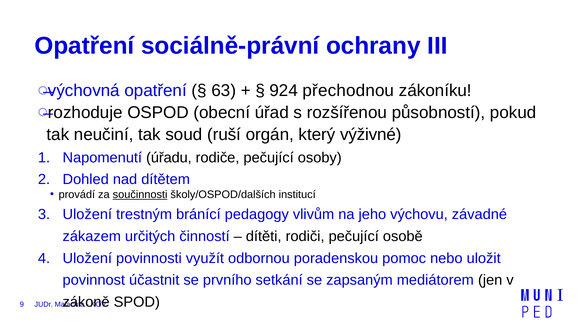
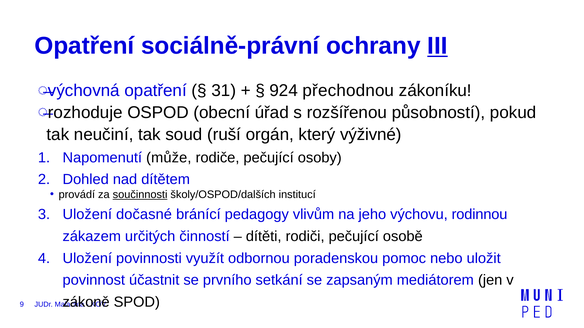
III underline: none -> present (437, 46)
63: 63 -> 31 (224, 91)
úřadu: úřadu -> může (169, 158)
trestným: trestným -> dočasné (144, 215)
závadné: závadné -> rodinnou (480, 215)
